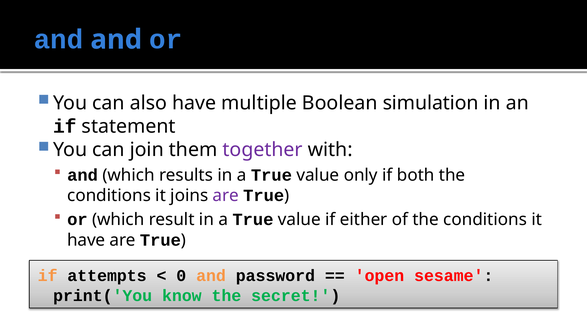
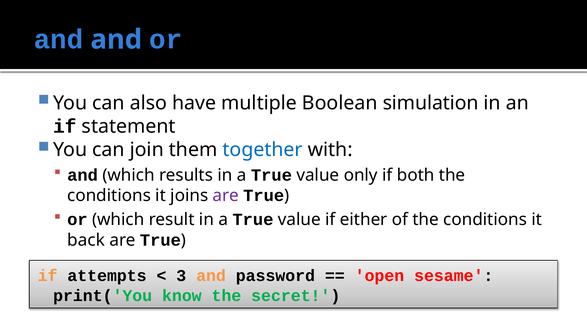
together colour: purple -> blue (263, 150)
have: have -> back (86, 240)
0: 0 -> 3 (181, 276)
